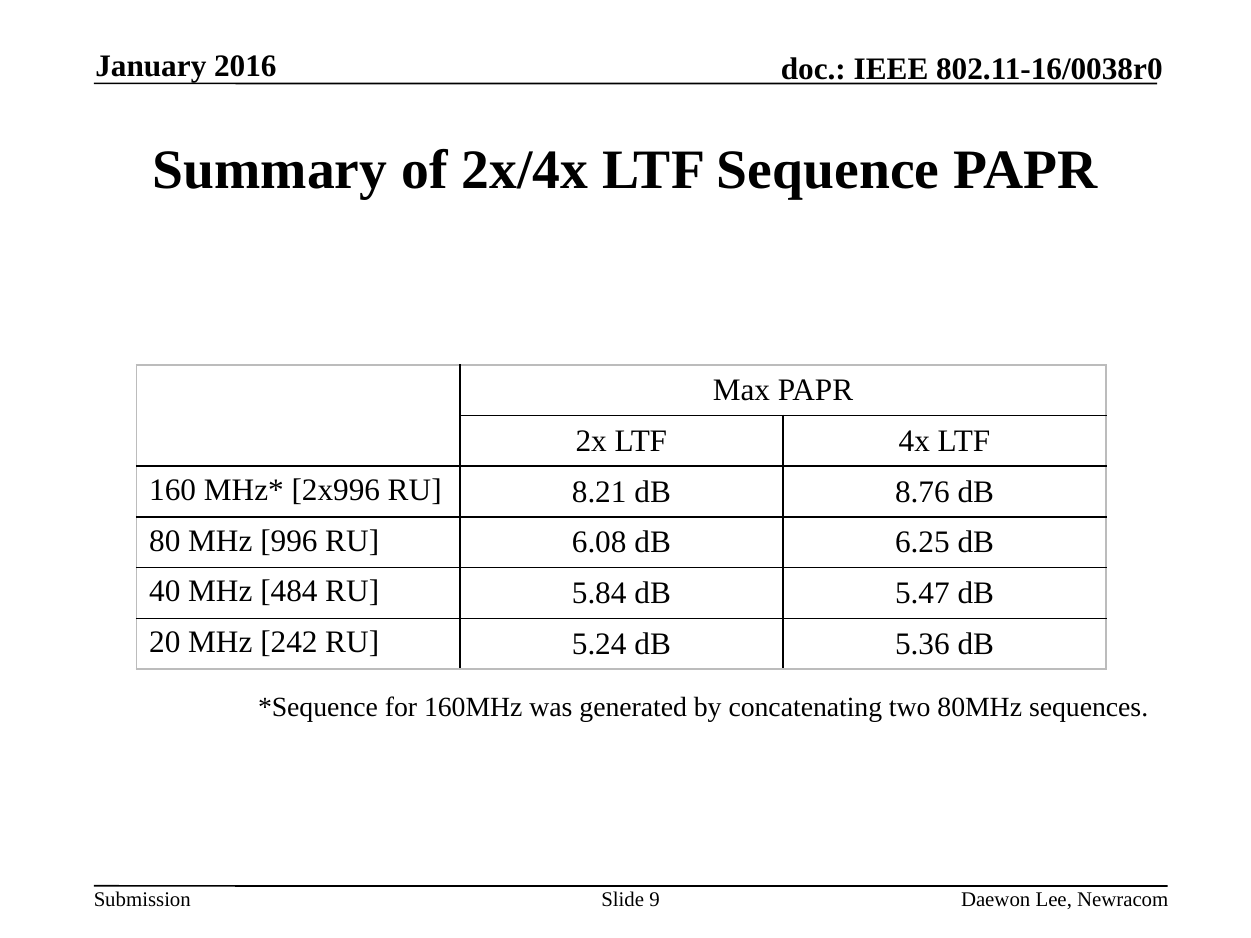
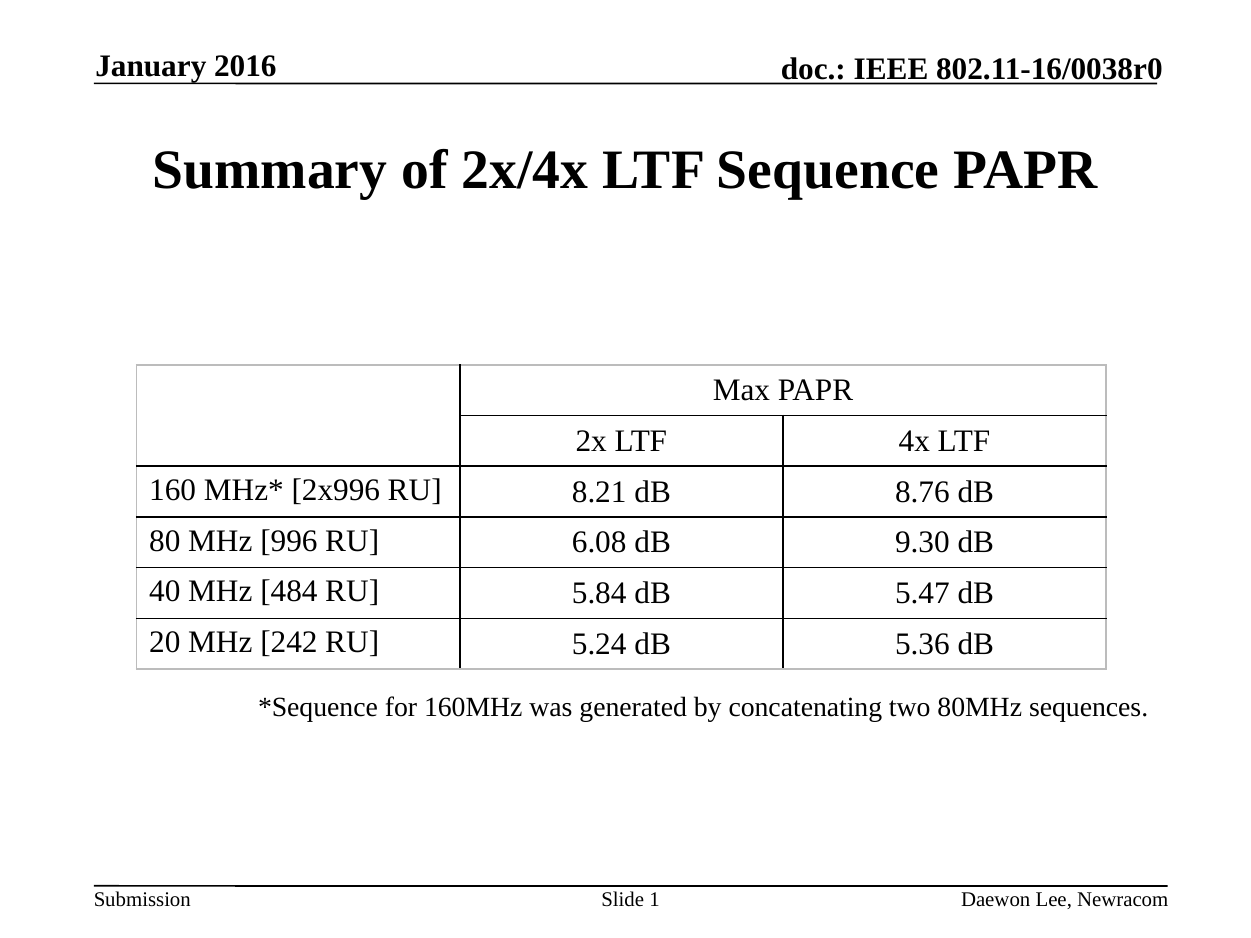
6.25: 6.25 -> 9.30 (922, 543)
9: 9 -> 1 (655, 900)
